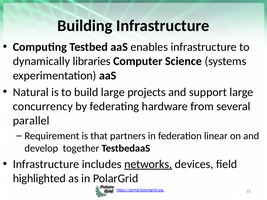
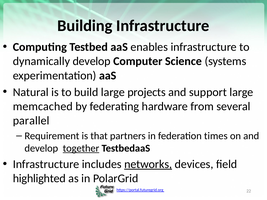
dynamically libraries: libraries -> develop (92, 61)
concurrency: concurrency -> memcached (43, 106)
linear: linear -> times (216, 136)
together underline: none -> present (81, 148)
